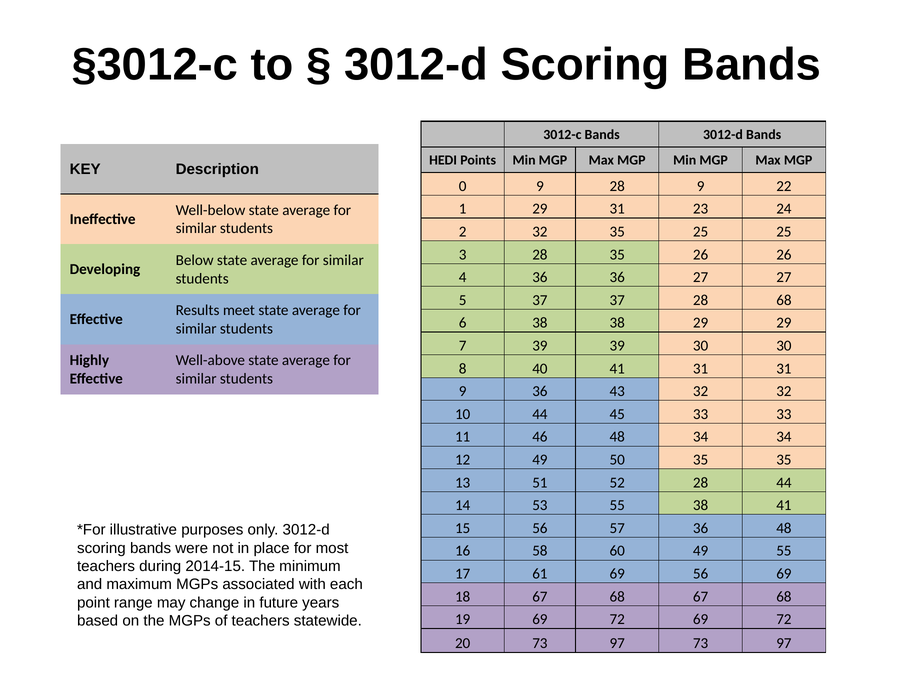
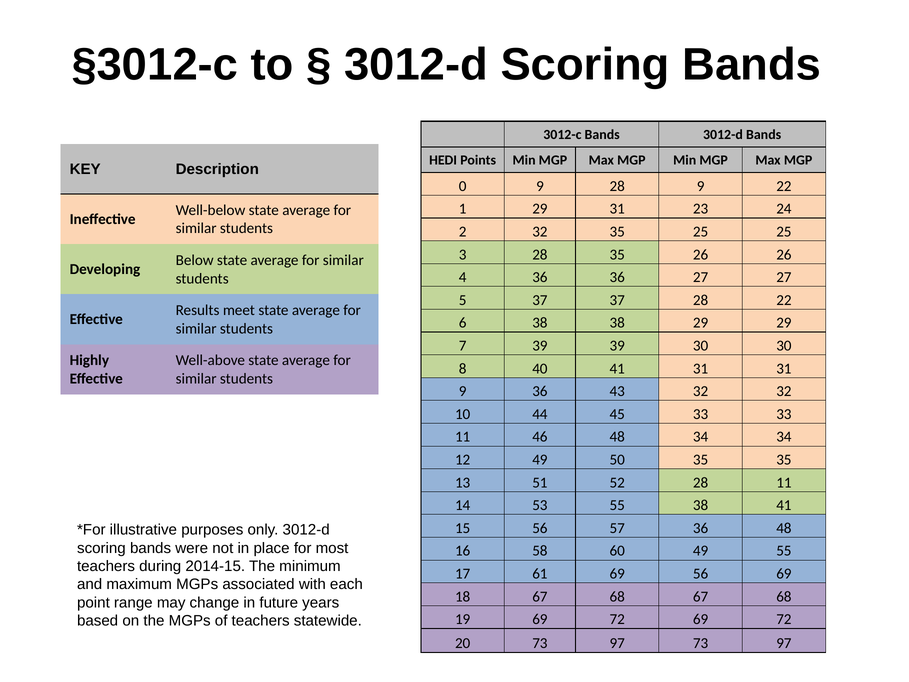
28 68: 68 -> 22 (784, 300)
28 44: 44 -> 11 (784, 482)
